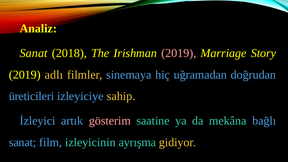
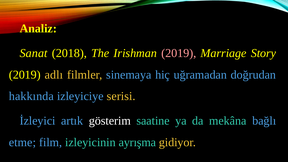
üreticileri: üreticileri -> hakkında (31, 96)
sahip: sahip -> serisi (121, 96)
gösterim colour: pink -> white (110, 121)
sanat: sanat -> etme (22, 142)
